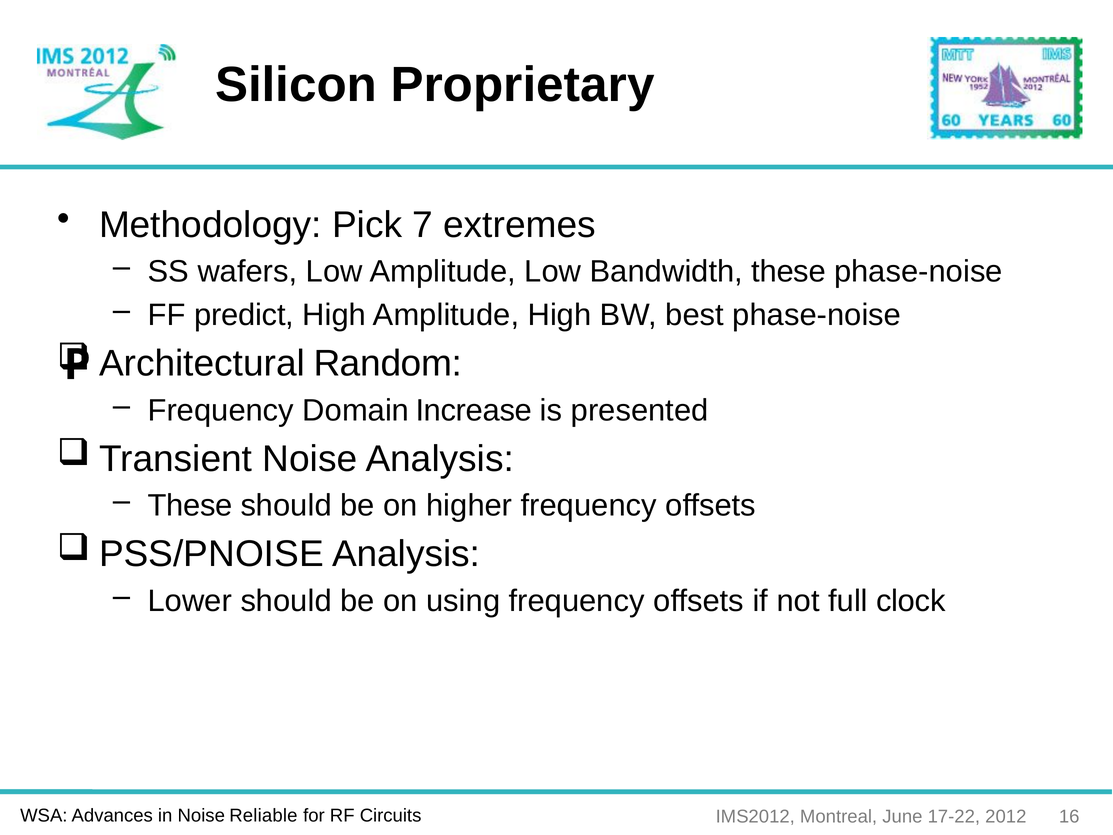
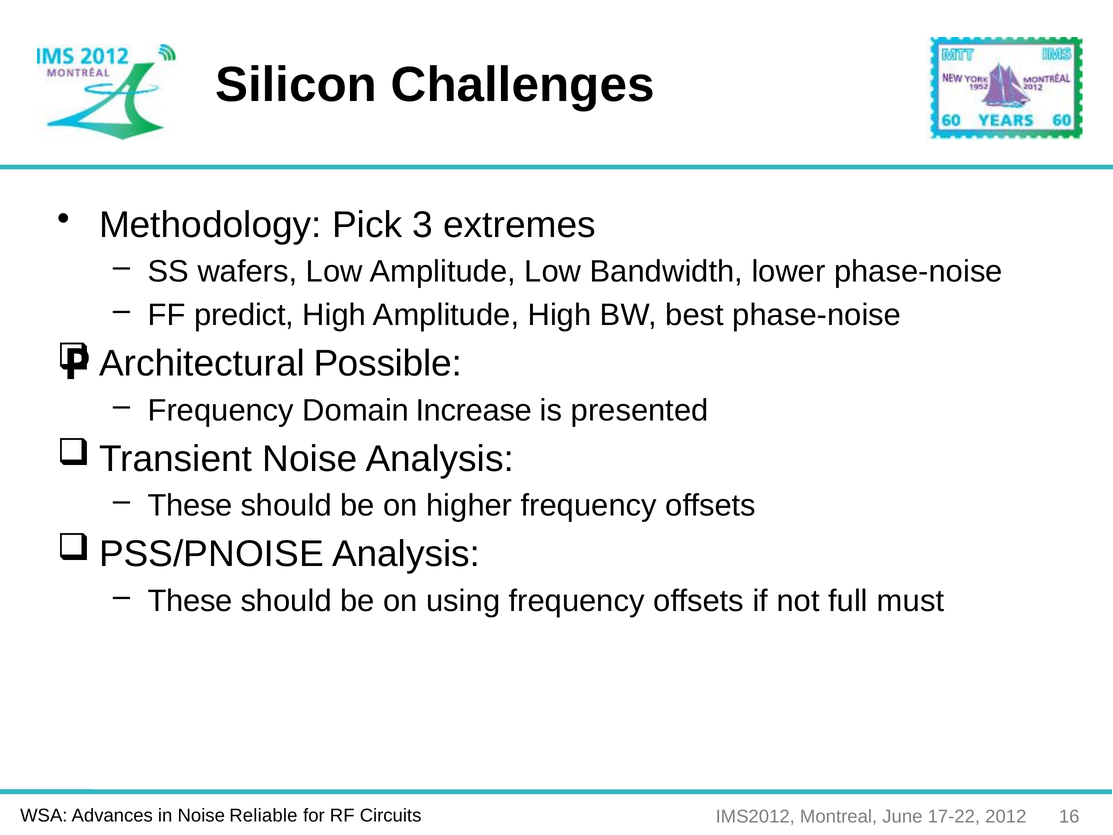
Proprietary: Proprietary -> Challenges (523, 85)
7: 7 -> 3 (423, 225)
Bandwidth these: these -> lower (788, 272)
Random: Random -> Possible (388, 364)
Lower: Lower -> These (190, 601)
clock: clock -> must (911, 601)
